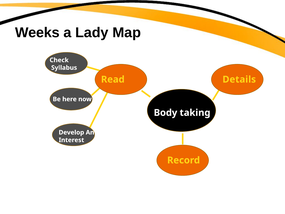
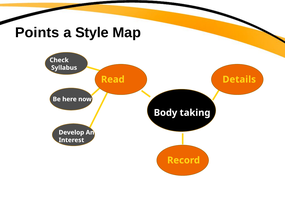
Weeks: Weeks -> Points (37, 33)
Lady: Lady -> Style (92, 33)
